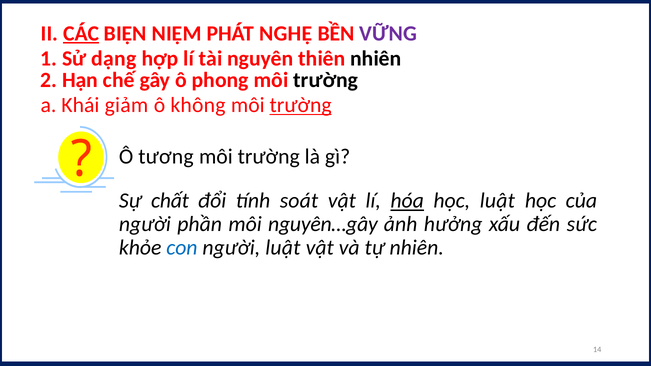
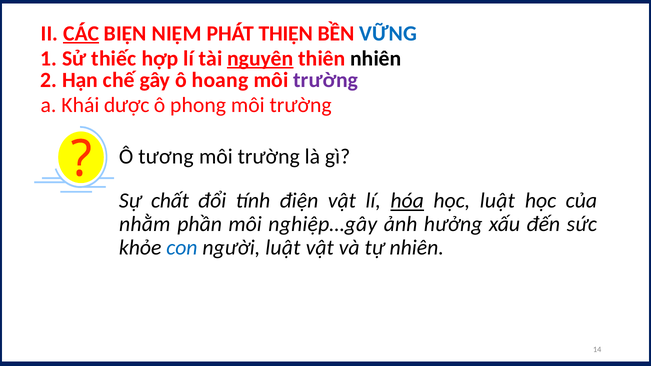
NGHỆ: NGHỆ -> THIỆN (286, 33)
VỮNG colour: purple -> blue (388, 33)
dạng: dạng -> thiếc (114, 58)
nguyên underline: none -> present (260, 58)
phong: phong -> hoang (220, 80)
trường colour: black -> purple (326, 80)
giảm: giảm -> dược (127, 105)
không: không -> phong (198, 105)
trường underline: present -> none (301, 105)
soát: soát -> điện (299, 201)
người: người -> nhằm (145, 224)
nguyên…gây: nguyên…gây -> nghiệp…gây (323, 224)
